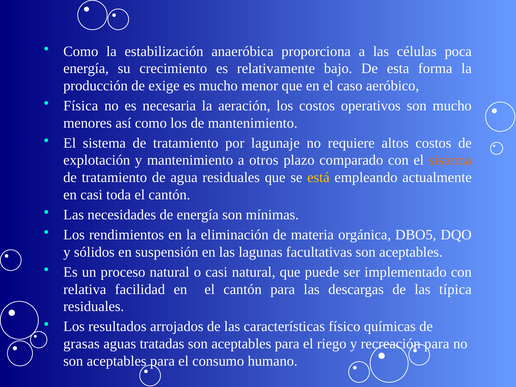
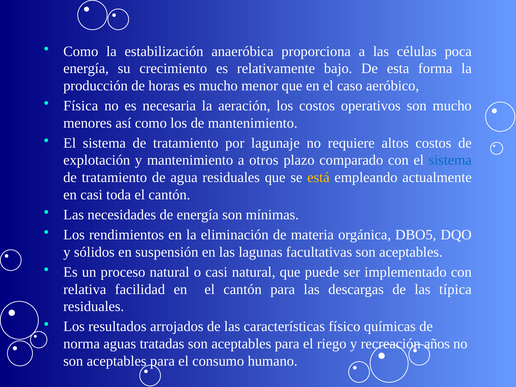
exige: exige -> horas (164, 86)
sistema colour: orange -> blue (450, 160)
grasas: grasas -> norma (82, 344)
recreación para: para -> años (437, 344)
